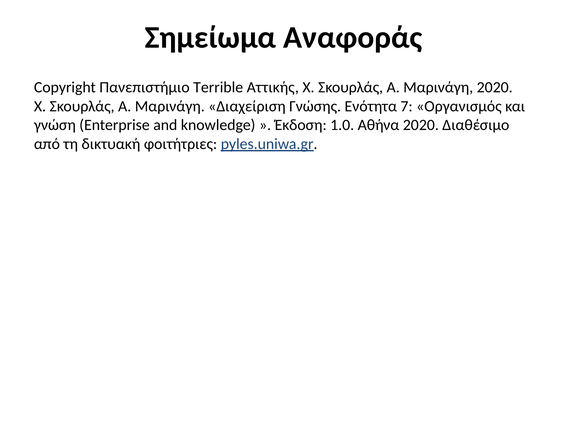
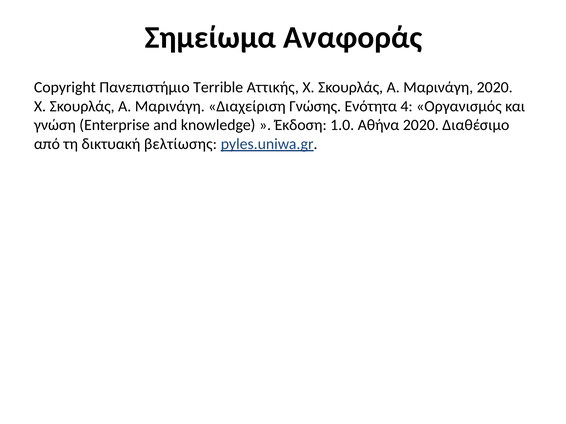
7: 7 -> 4 (407, 106)
φοιτήτριες: φοιτήτριες -> βελτίωσης (180, 144)
